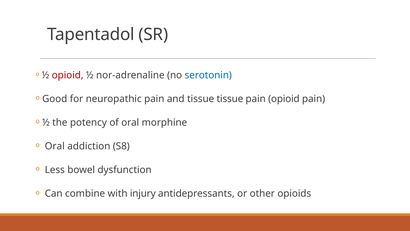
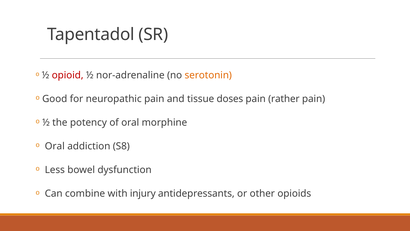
serotonin colour: blue -> orange (208, 75)
tissue tissue: tissue -> doses (230, 99)
pain opioid: opioid -> rather (284, 99)
